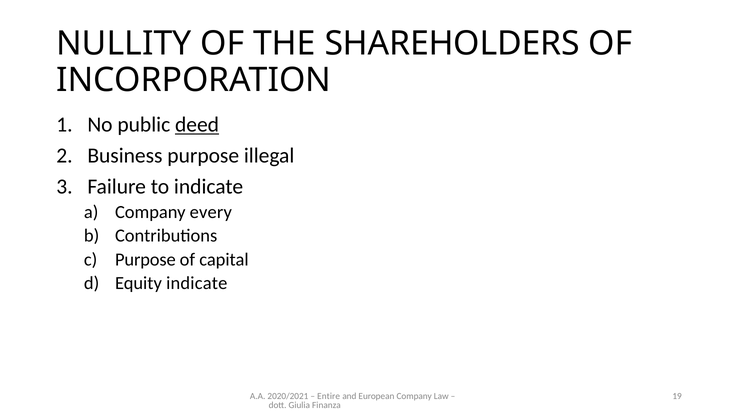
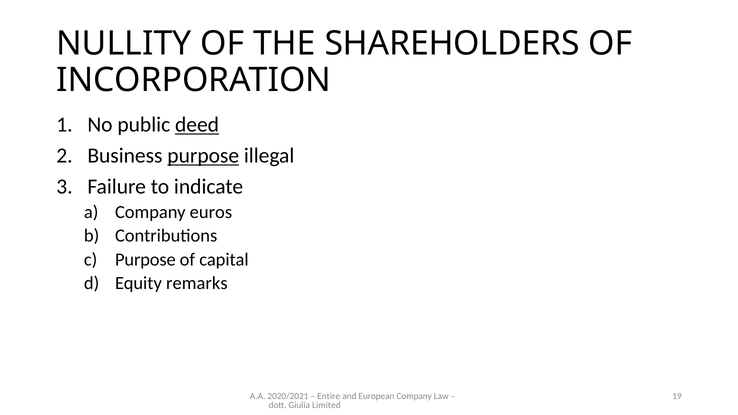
purpose underline: none -> present (203, 156)
every: every -> euros (211, 212)
Equity indicate: indicate -> remarks (197, 283)
Finanza: Finanza -> Limited (326, 406)
